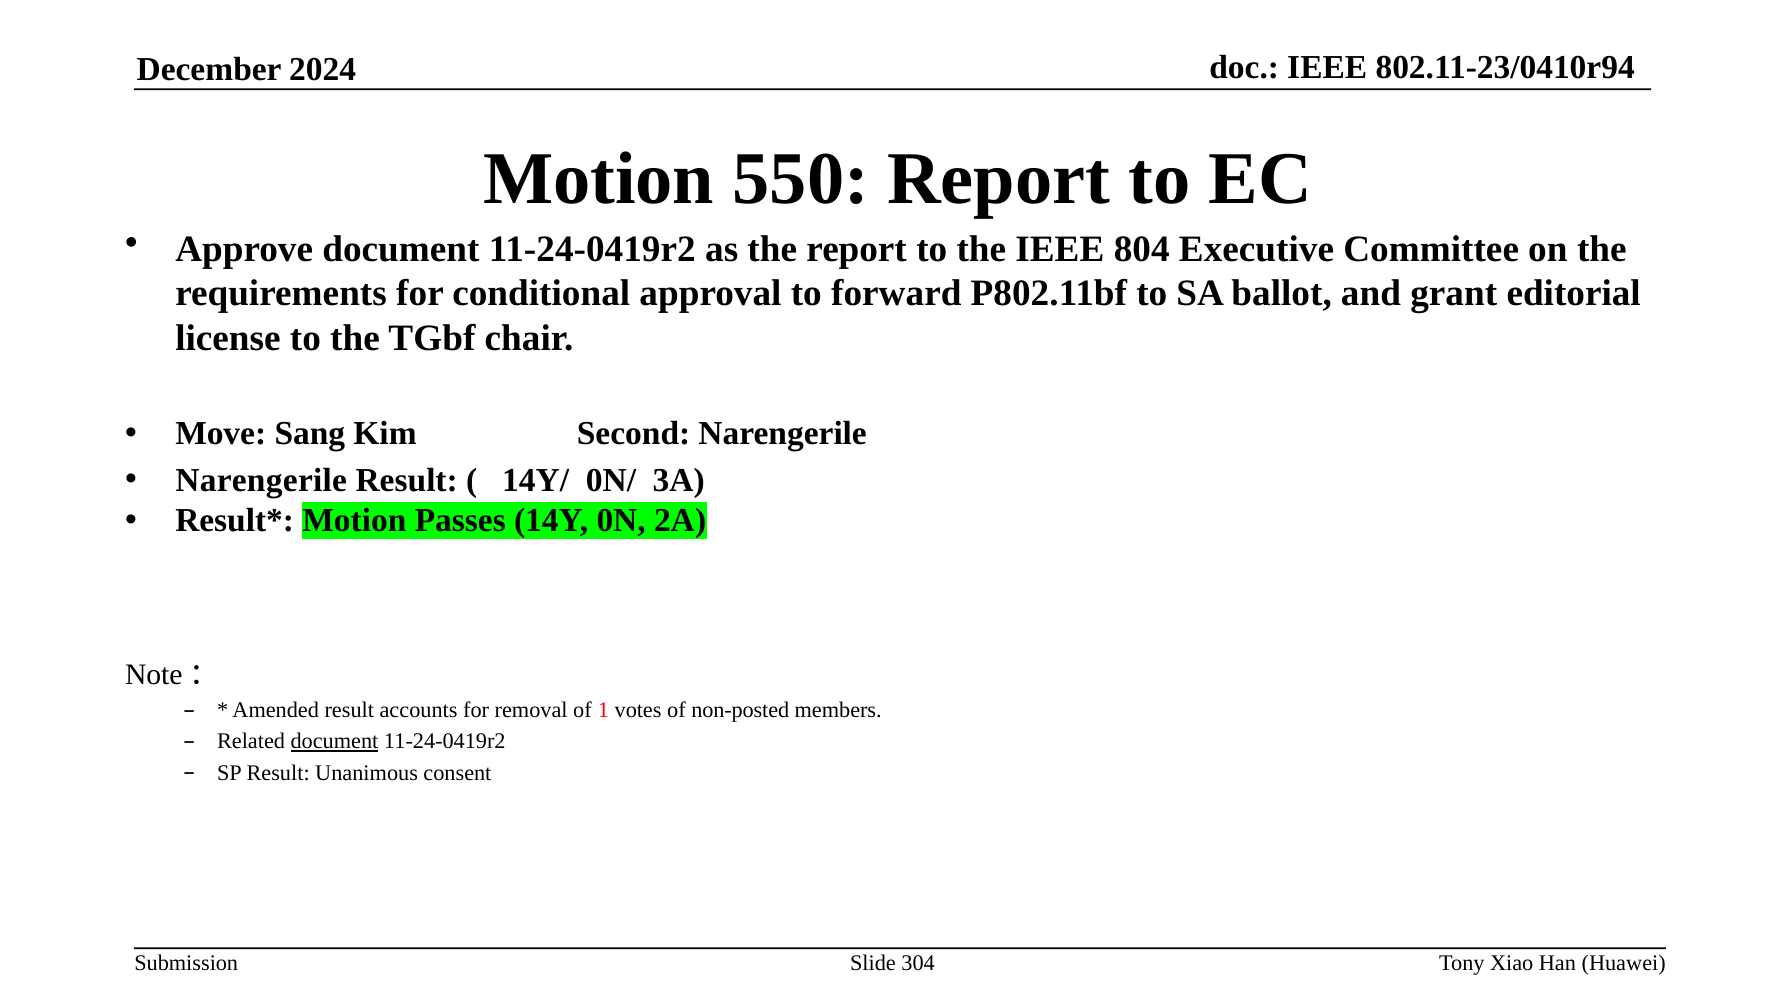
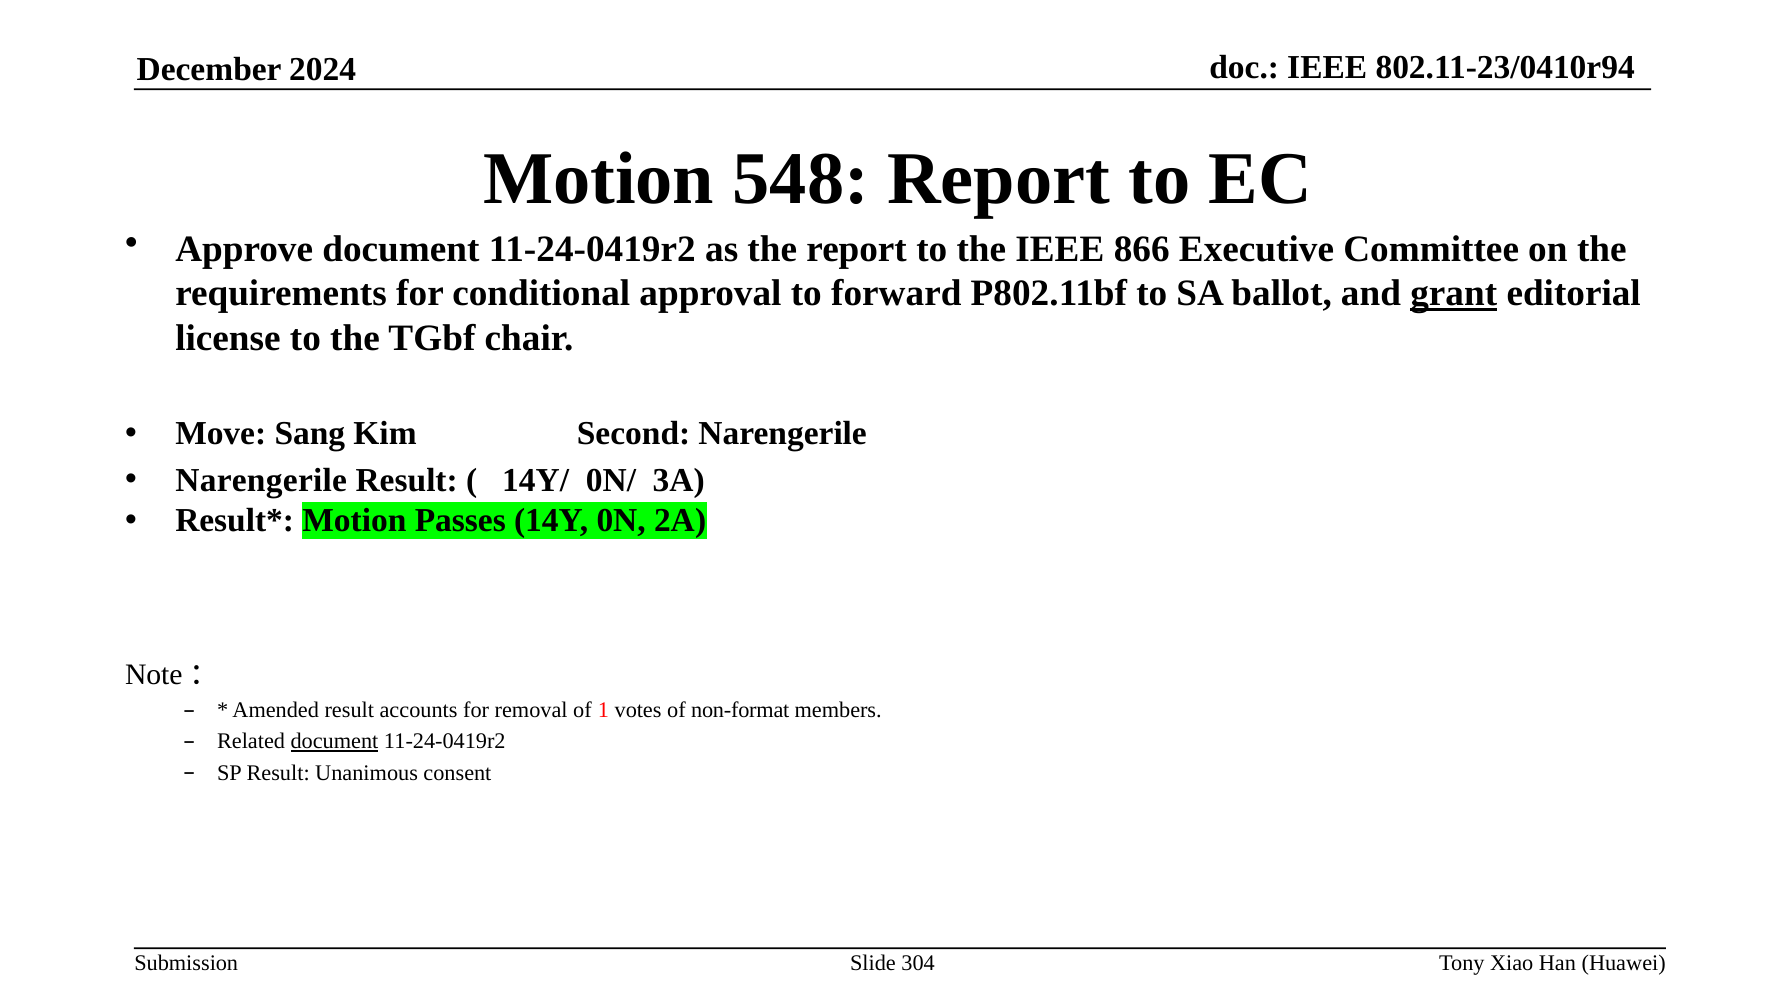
550: 550 -> 548 (801, 179)
804: 804 -> 866 (1142, 249)
grant underline: none -> present (1454, 294)
non-posted: non-posted -> non-format (740, 710)
